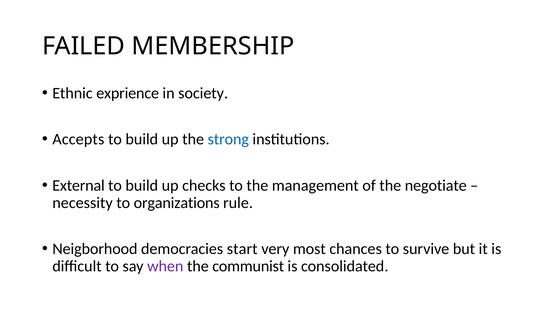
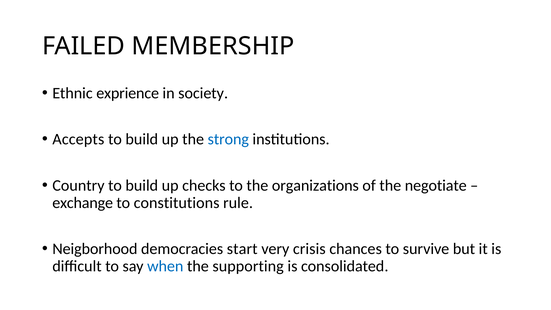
External: External -> Country (78, 185)
management: management -> organizations (315, 185)
necessity: necessity -> exchange (83, 203)
organizations: organizations -> constitutions (177, 203)
most: most -> crisis (309, 249)
when colour: purple -> blue (165, 266)
communist: communist -> supporting (248, 266)
